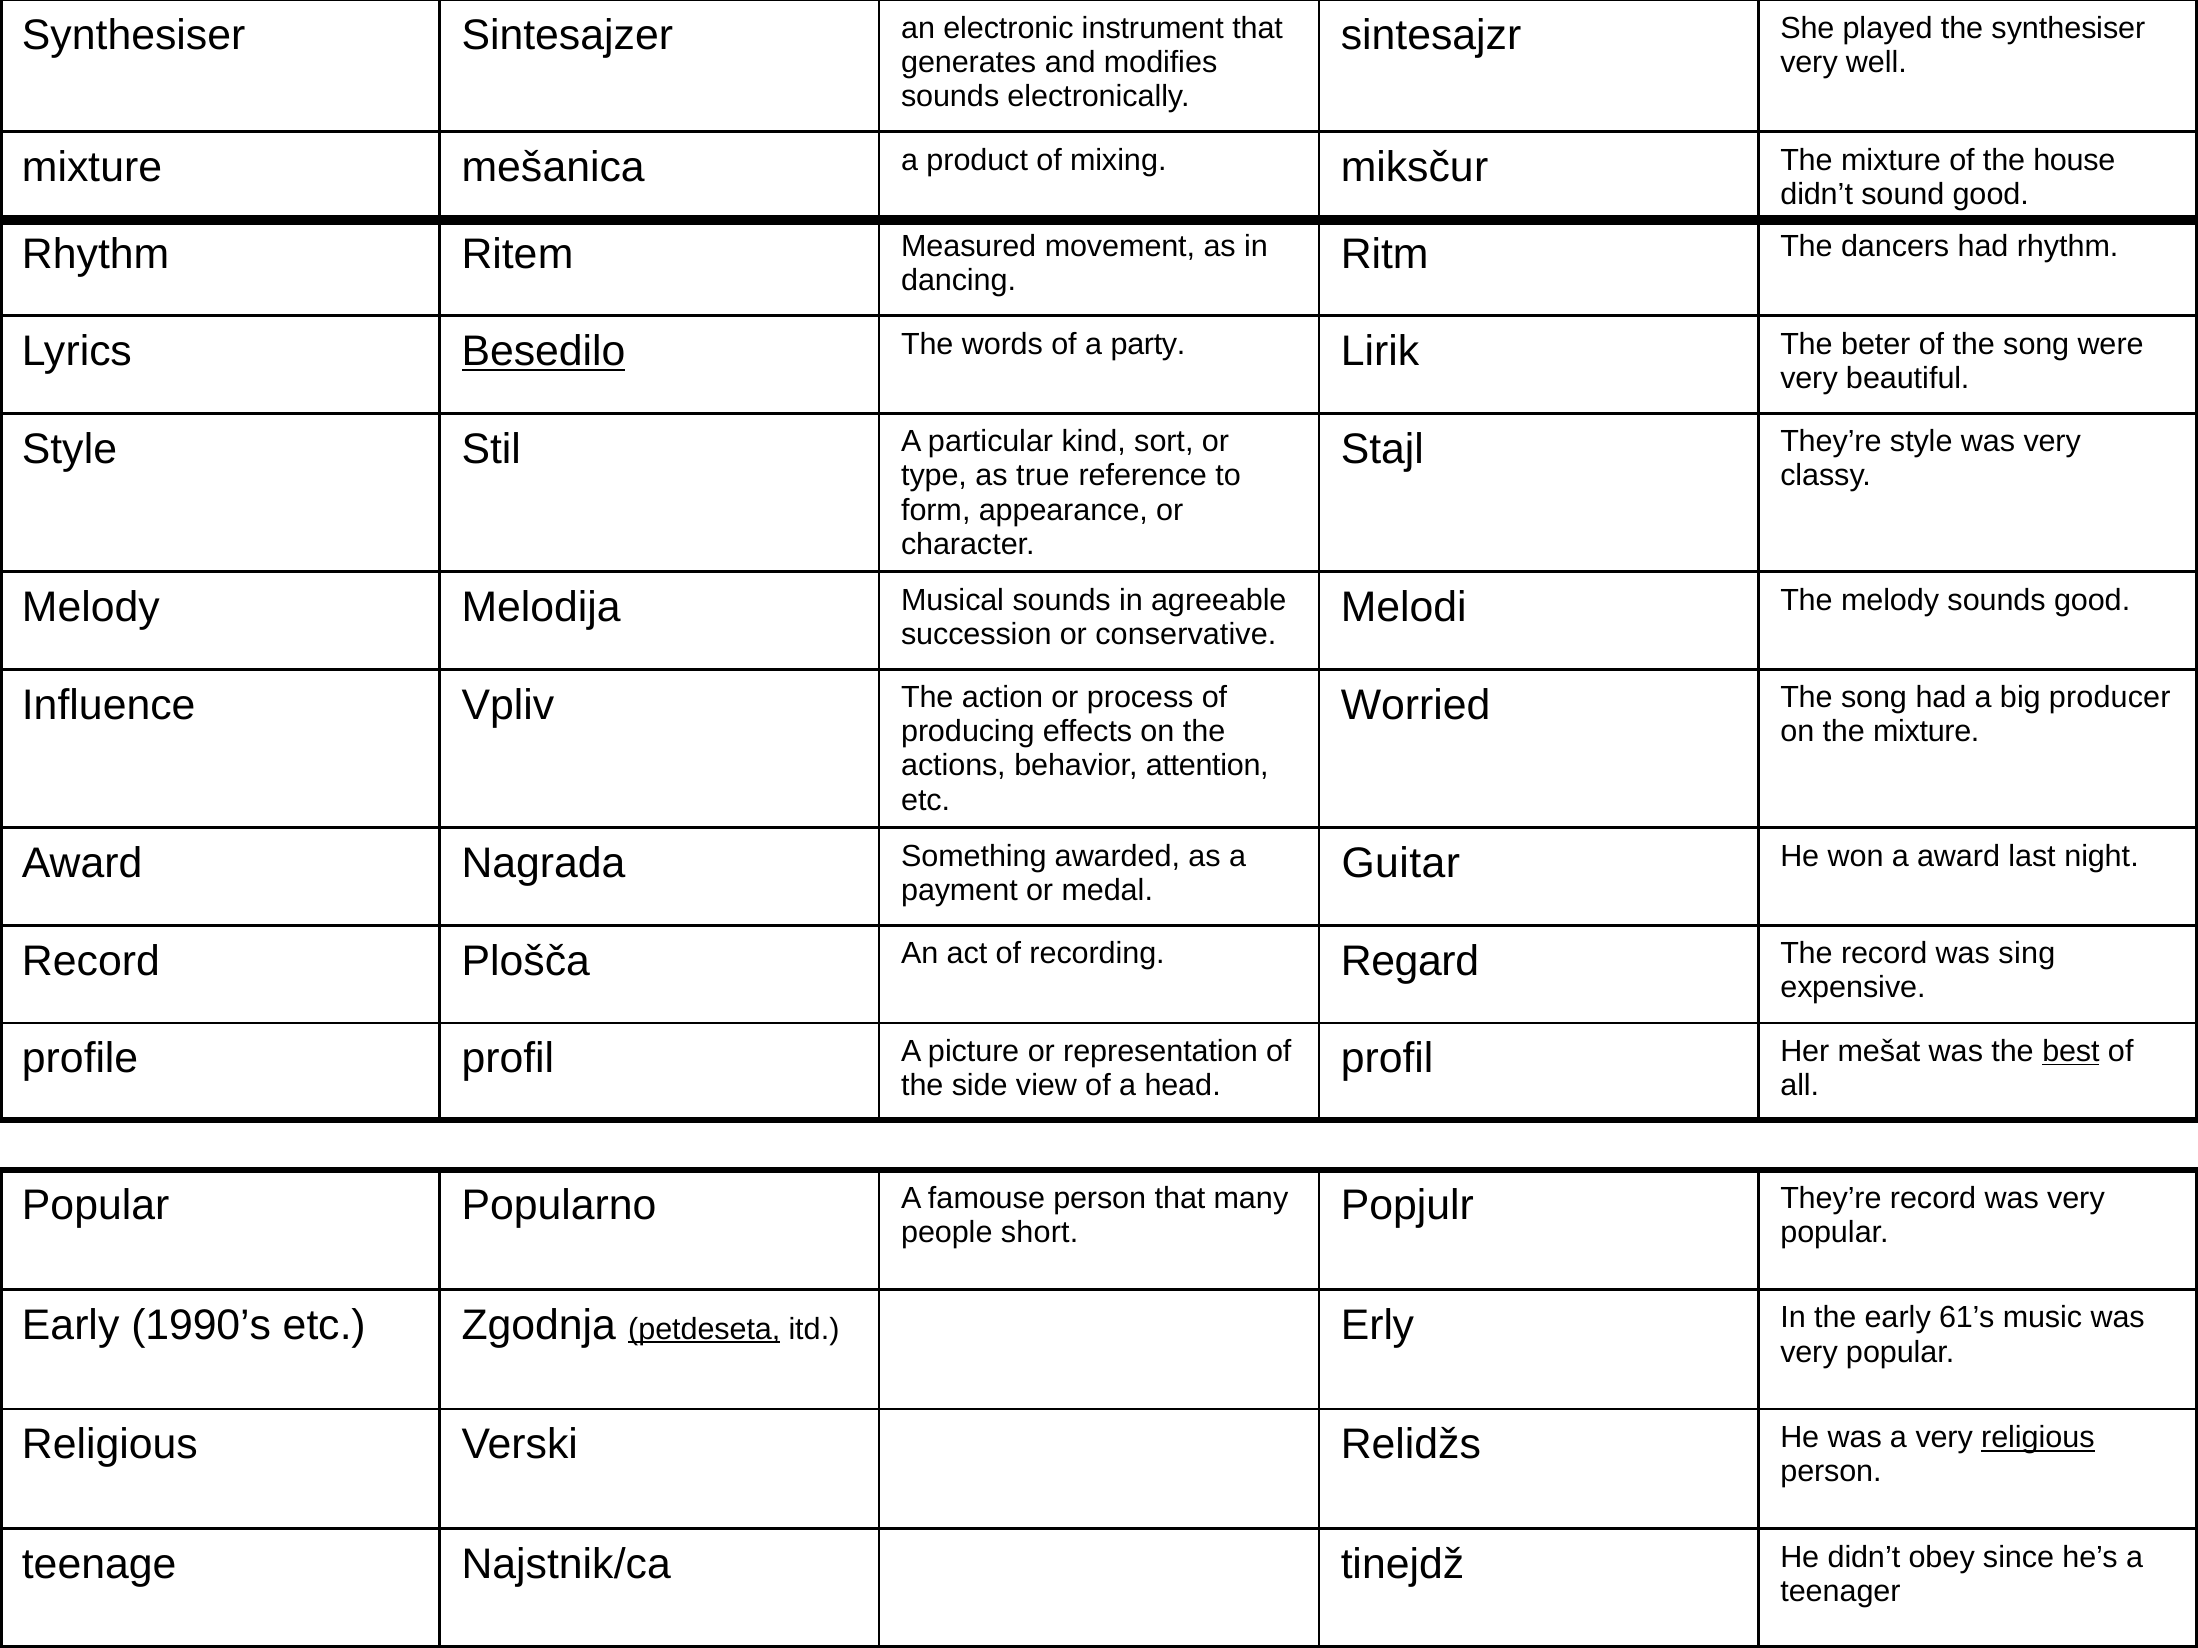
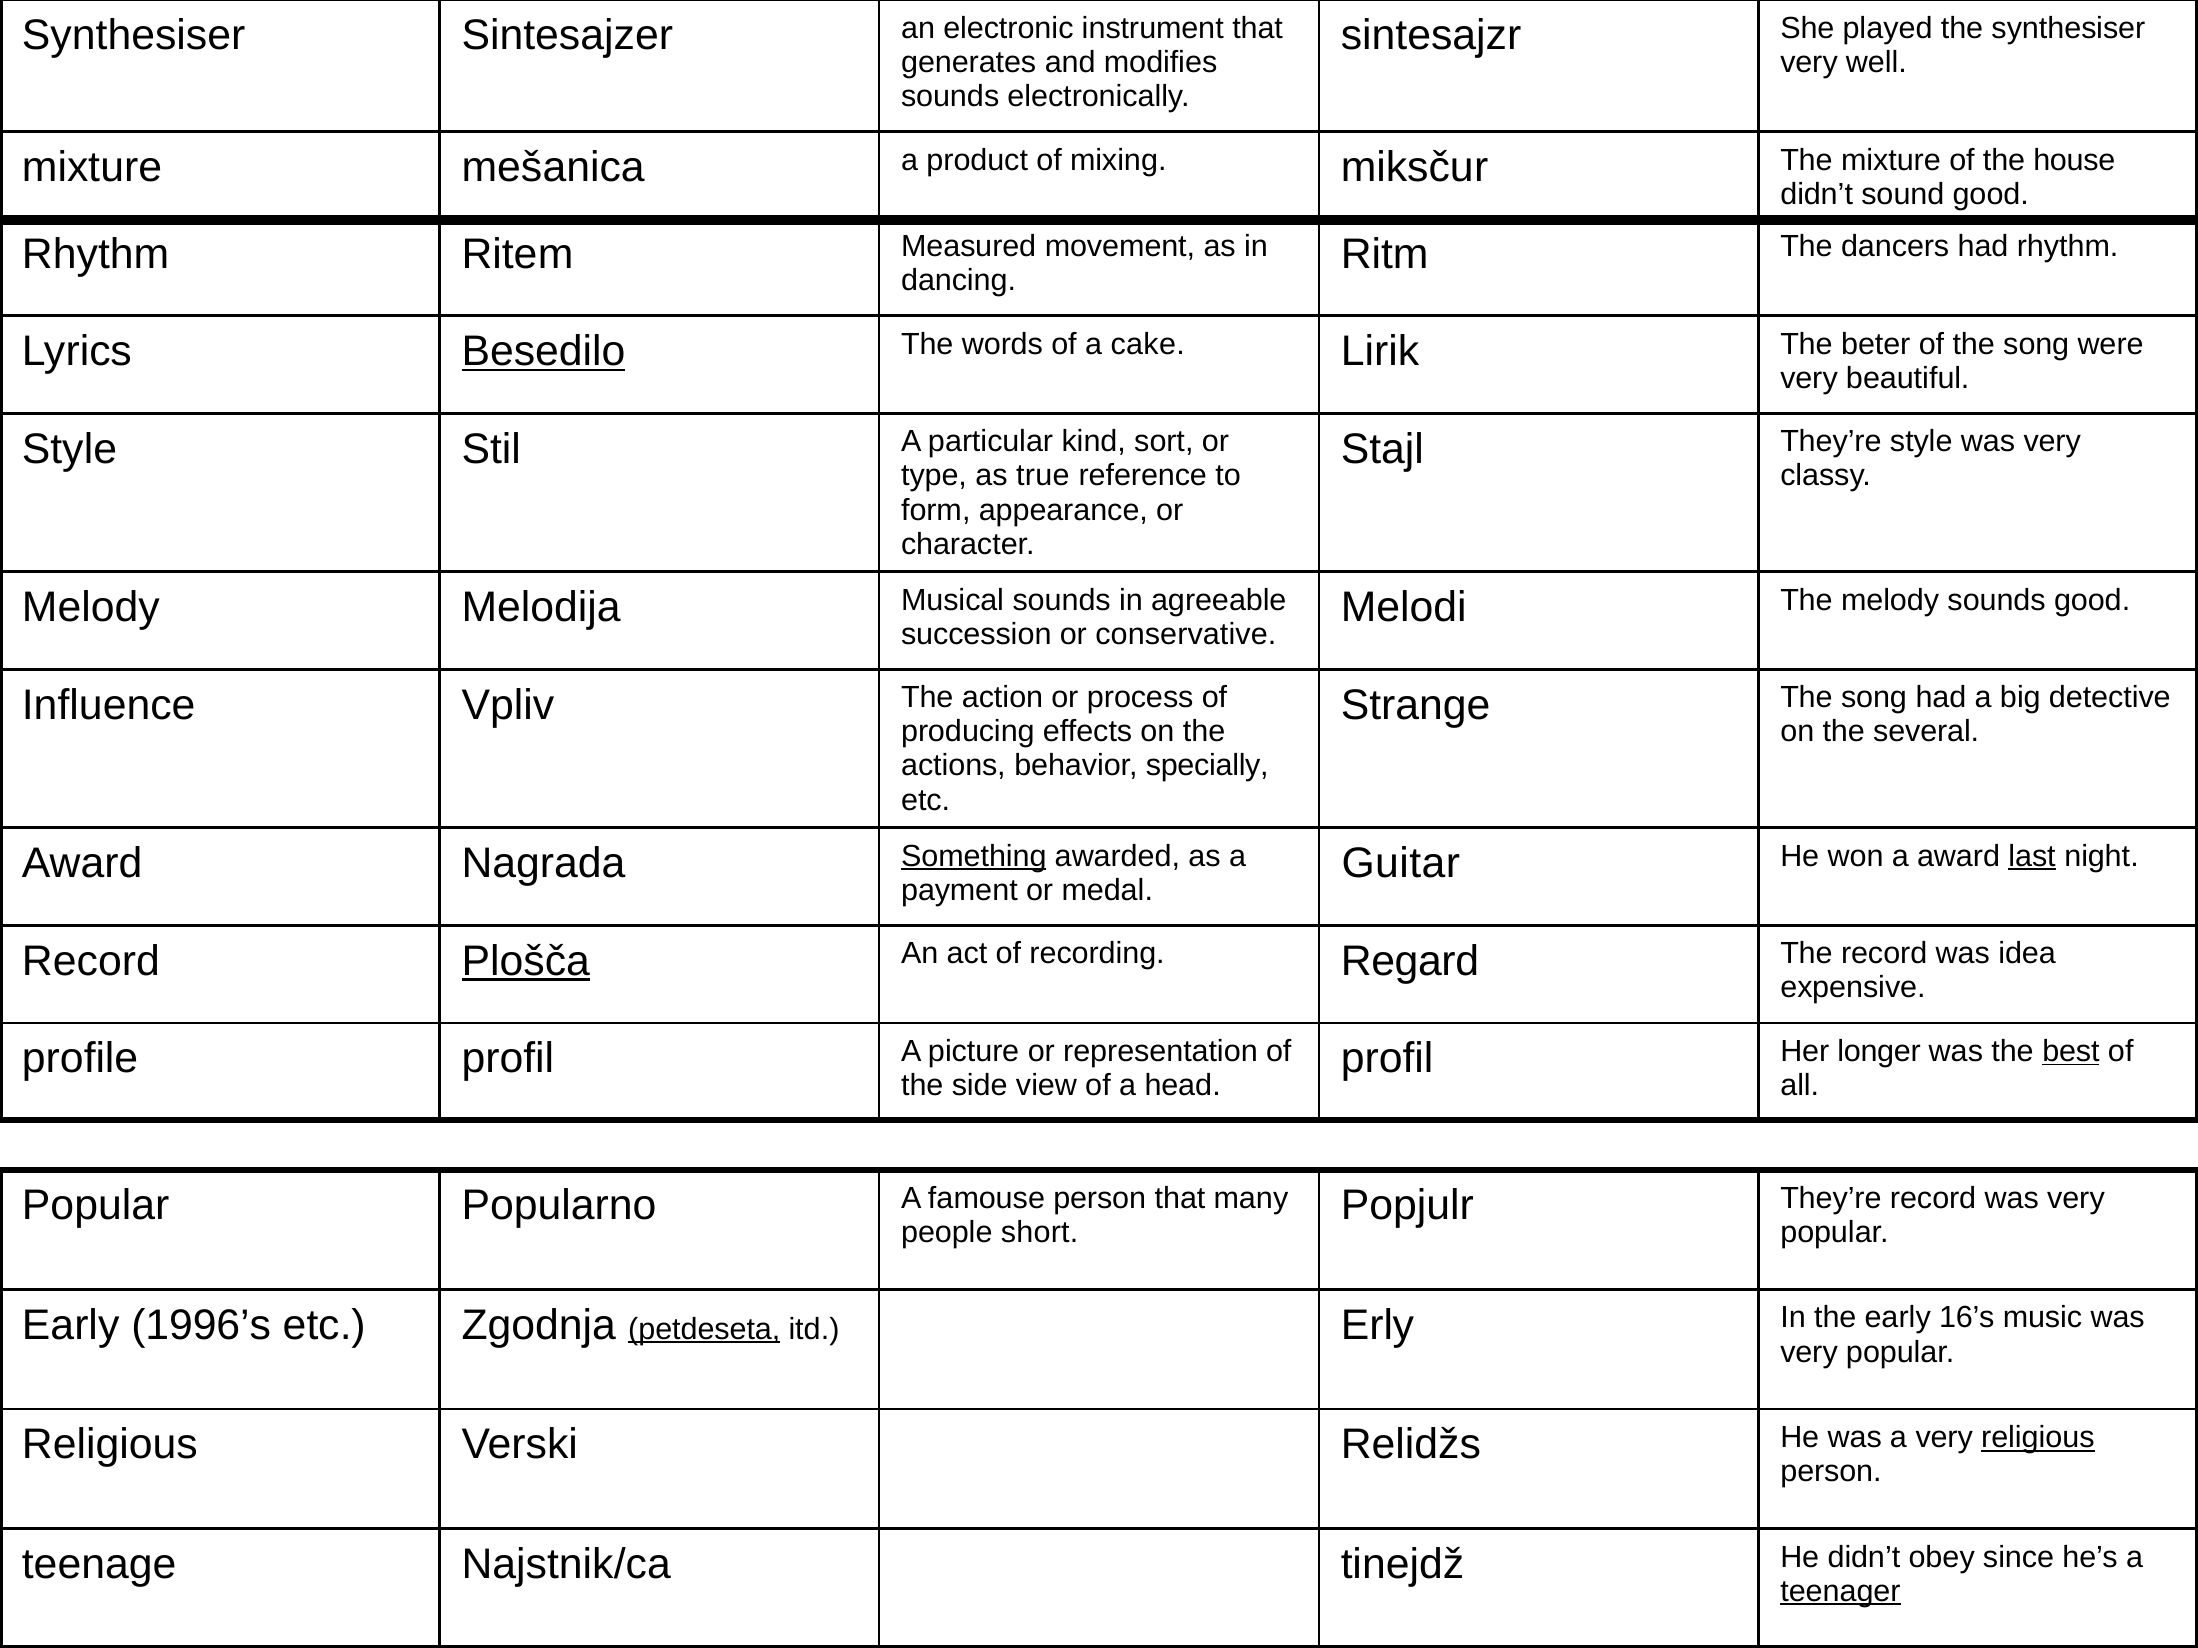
party: party -> cake (1148, 344)
Worried: Worried -> Strange (1416, 705)
producer: producer -> detective (2110, 698)
on the mixture: mixture -> several (1926, 732)
attention: attention -> specially (1207, 766)
Something underline: none -> present (974, 856)
last underline: none -> present (2032, 856)
Plošča underline: none -> present (526, 961)
sing: sing -> idea (2027, 954)
mešat: mešat -> longer (1879, 1052)
1990’s: 1990’s -> 1996’s (201, 1326)
61’s: 61’s -> 16’s (1967, 1318)
teenager underline: none -> present (1840, 1592)
